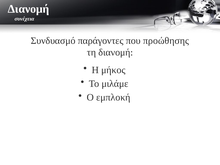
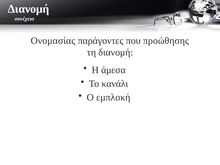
Συνδυασμό: Συνδυασμό -> Ονομασίας (53, 41)
μήκος: μήκος -> άμεσα (113, 70)
μιλάμε: μιλάμε -> κανάλι (115, 84)
